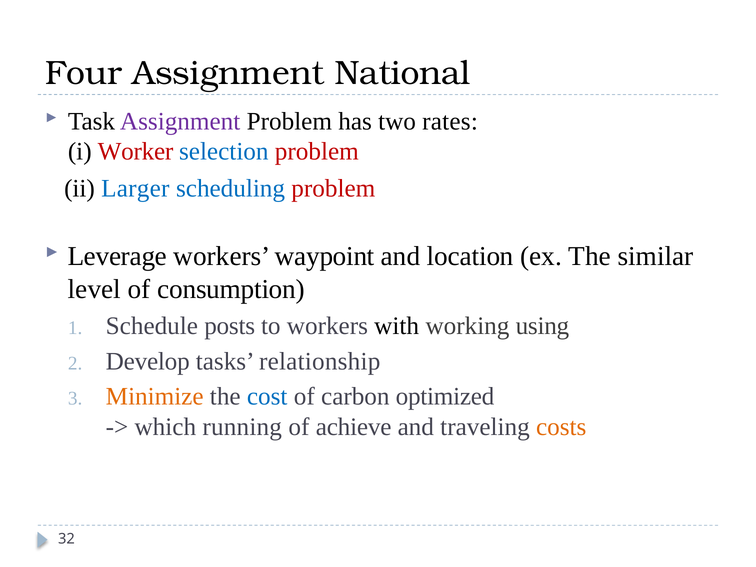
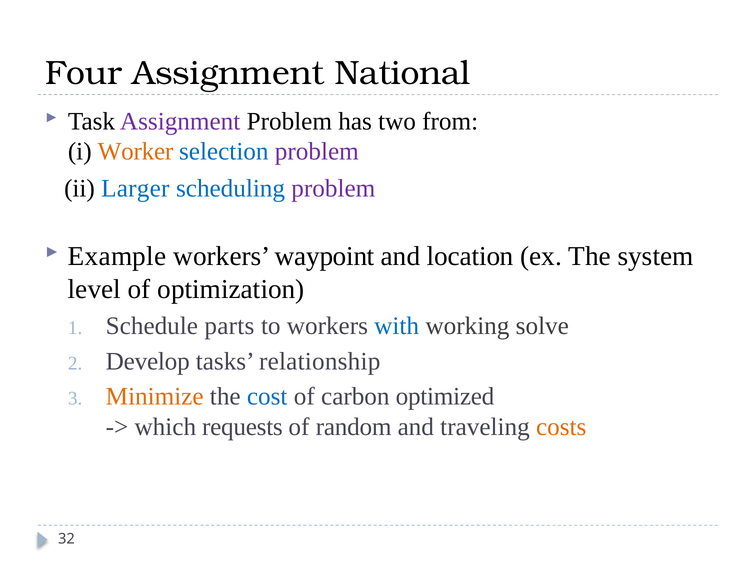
rates: rates -> from (450, 121)
Worker colour: red -> orange (135, 152)
problem colour: red -> purple (317, 152)
problem colour: red -> purple (333, 188)
Leverage: Leverage -> Example (117, 256)
similar: similar -> system (656, 256)
consumption: consumption -> optimization (231, 289)
posts: posts -> parts (229, 326)
with colour: black -> blue (397, 326)
using: using -> solve (542, 326)
running: running -> requests (242, 427)
achieve: achieve -> random (354, 427)
